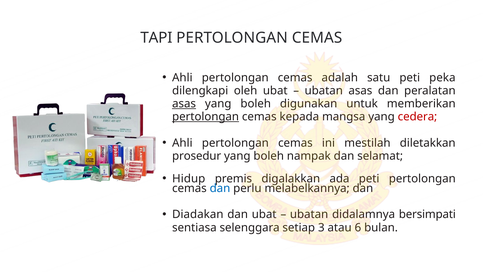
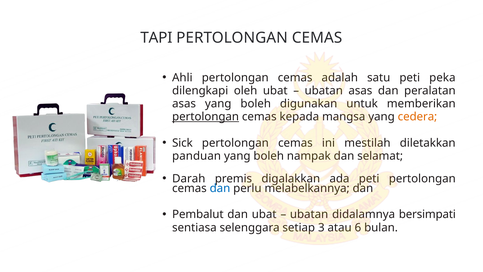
asas underline: present -> none (184, 104)
cedera colour: red -> orange (417, 117)
Ahli: Ahli -> Sick (182, 143)
prosedur: prosedur -> panduan (197, 156)
Hidup: Hidup -> Darah (189, 179)
Diadakan: Diadakan -> Pembalut (198, 214)
